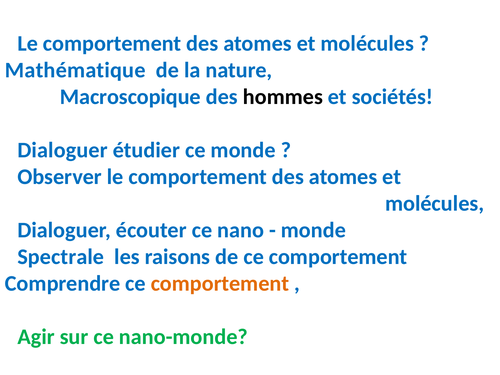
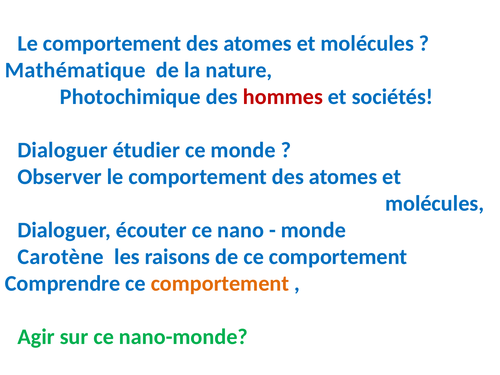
Macroscopique: Macroscopique -> Photochimique (130, 97)
hommes colour: black -> red (283, 97)
Spectrale: Spectrale -> Carotène (61, 257)
